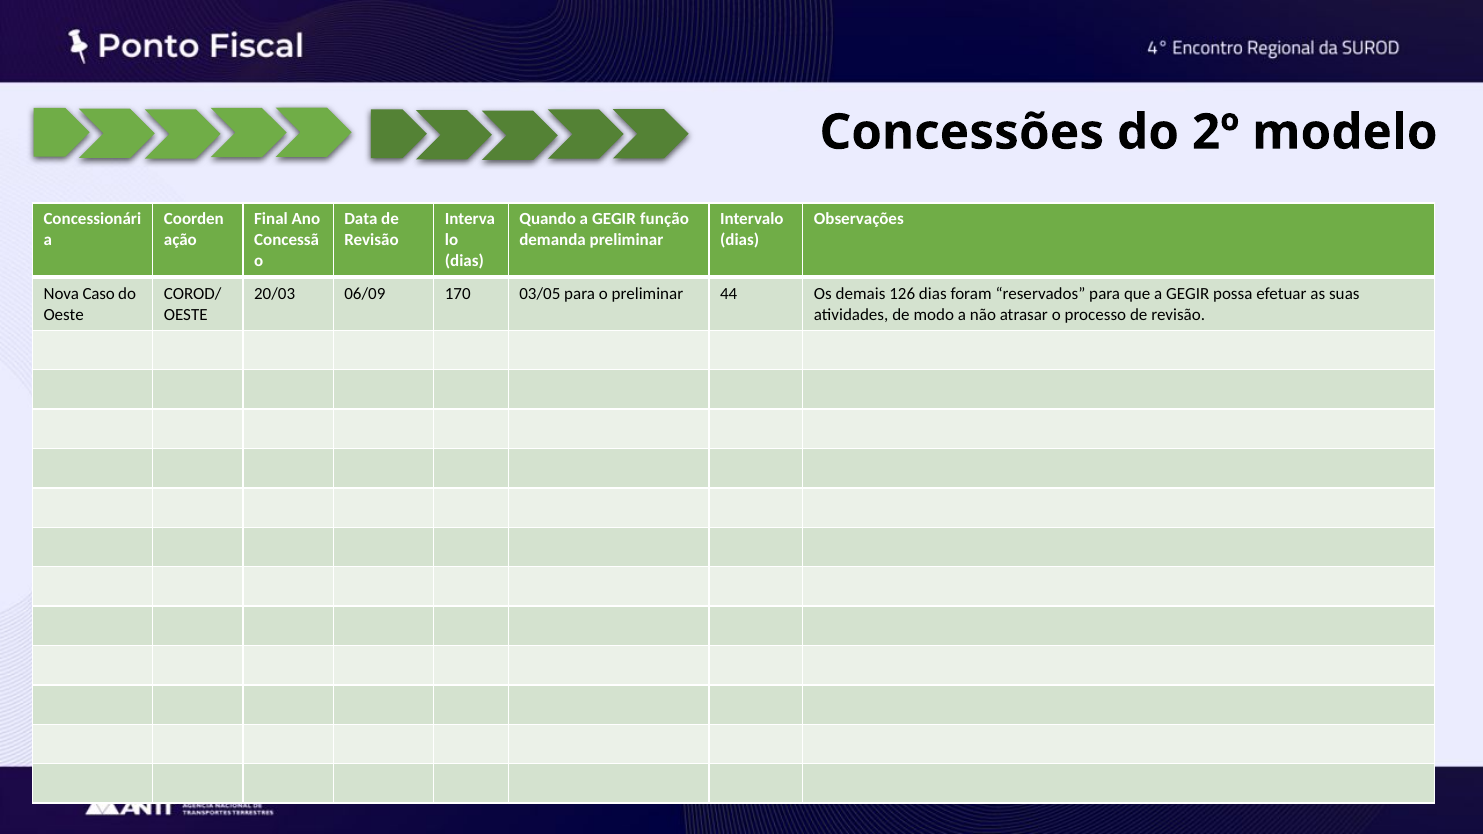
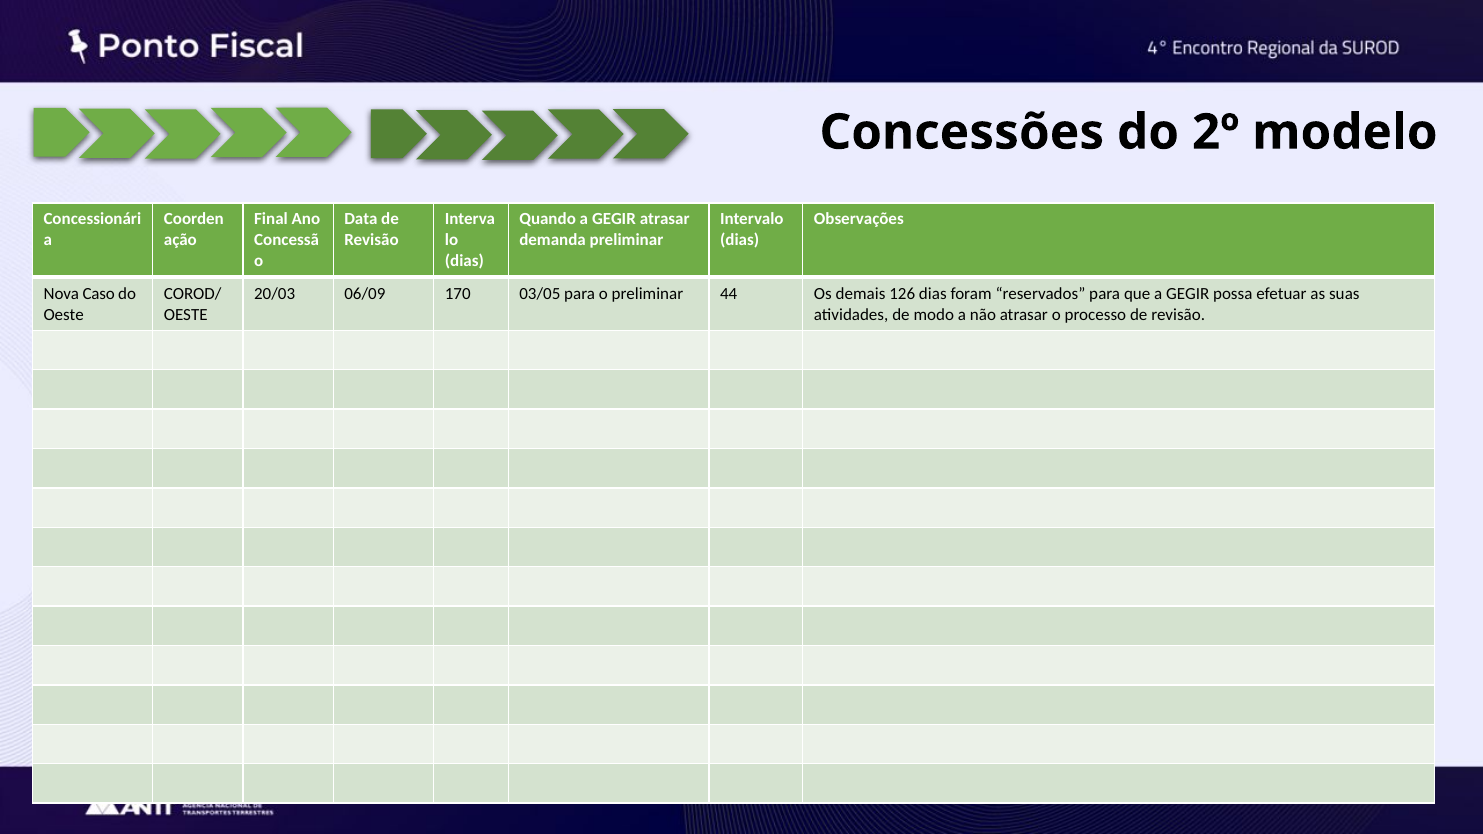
GEGIR função: função -> atrasar (665, 219)
